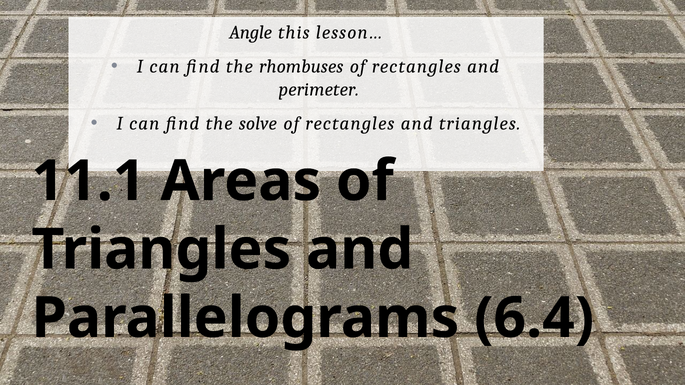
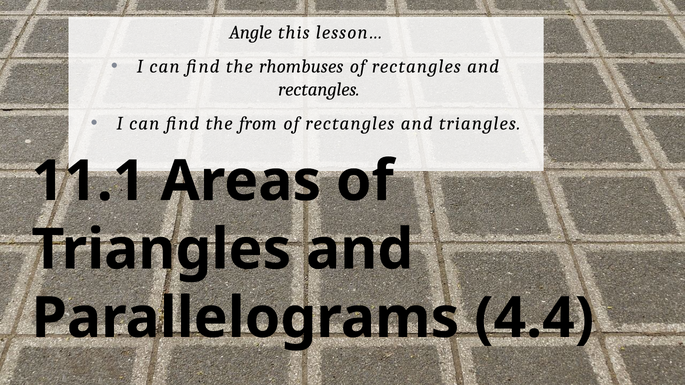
perimeter: perimeter -> rectangles (319, 89)
solve: solve -> from (258, 124)
6.4: 6.4 -> 4.4 (534, 318)
